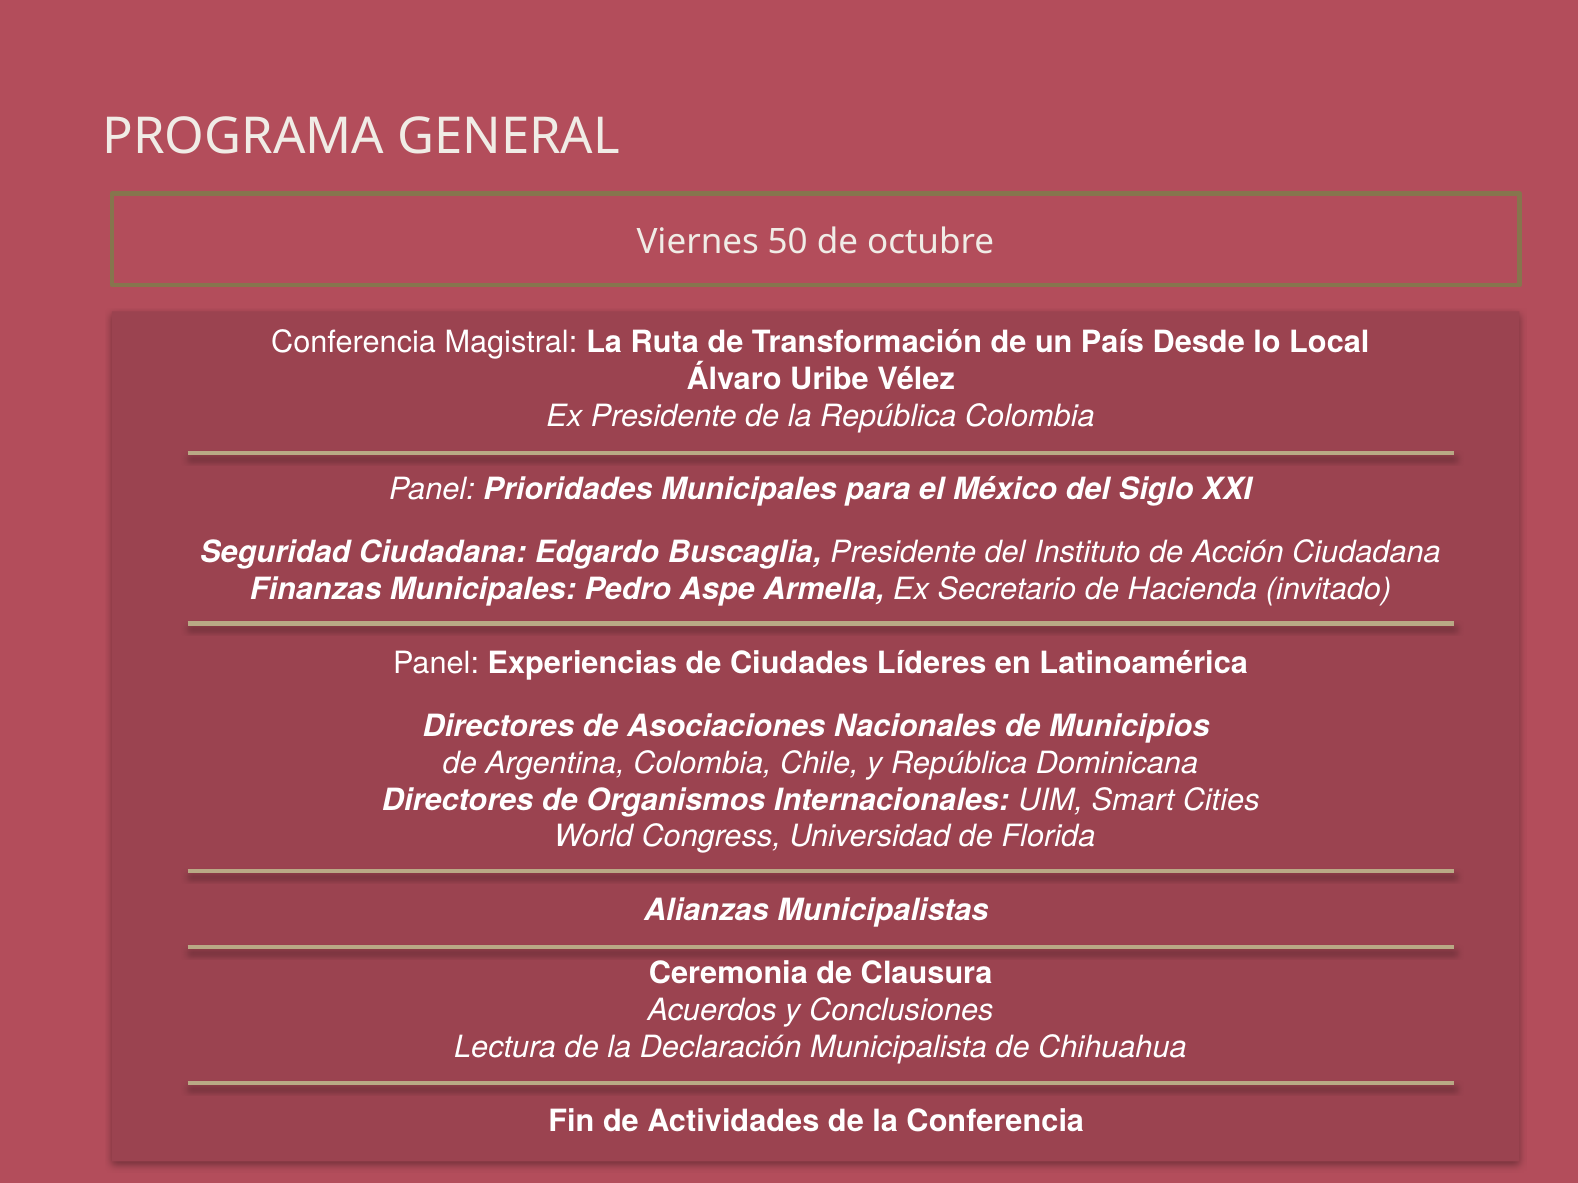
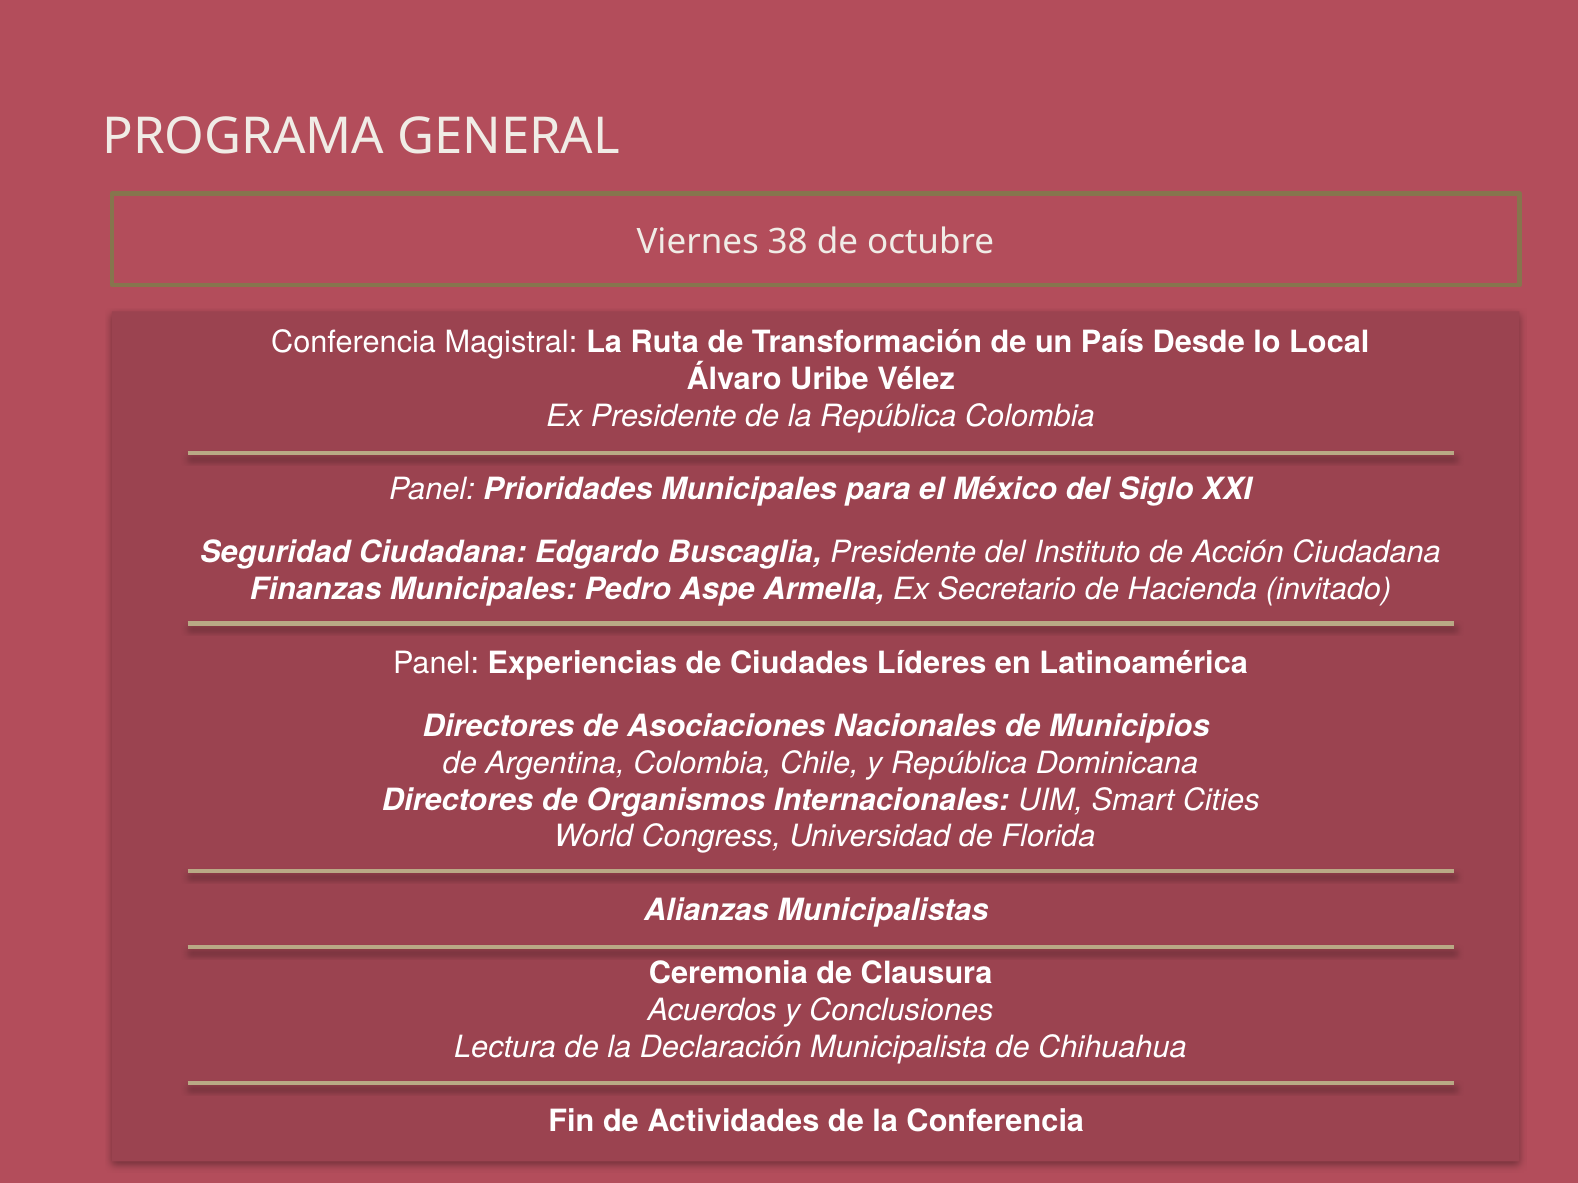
50: 50 -> 38 (788, 242)
